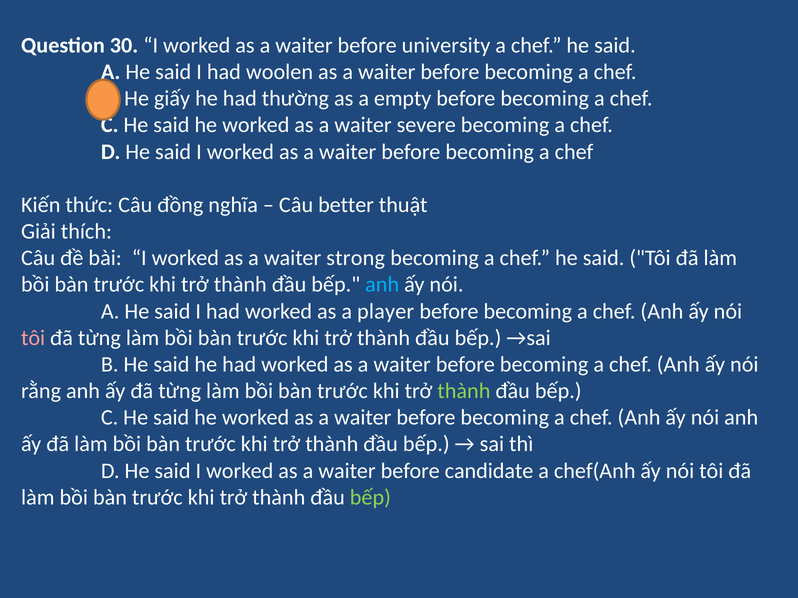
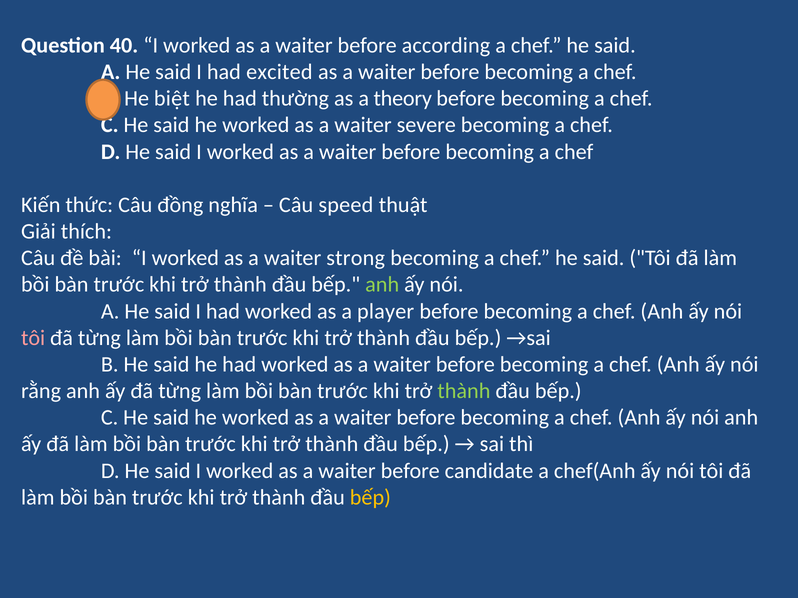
30: 30 -> 40 (124, 45)
university: university -> according (446, 45)
woolen: woolen -> excited (279, 72)
giấy: giấy -> biệt (172, 99)
empty: empty -> theory (403, 99)
better: better -> speed (346, 205)
anh colour: light blue -> light green (382, 285)
bếp colour: light green -> yellow (370, 498)
